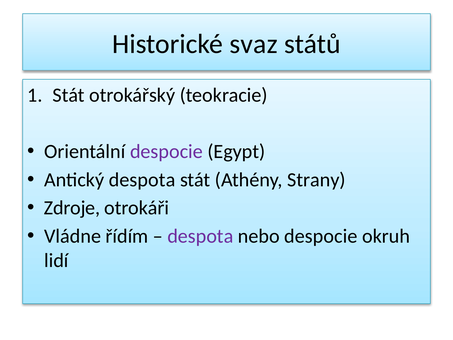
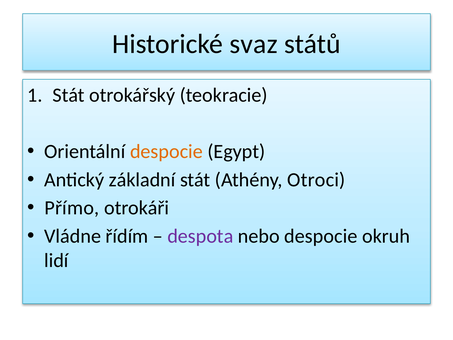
despocie colour: purple -> orange (166, 151)
Antický despota: despota -> základní (142, 180)
Strany: Strany -> Otroci (316, 180)
Zdroje: Zdroje -> Přímo (72, 208)
